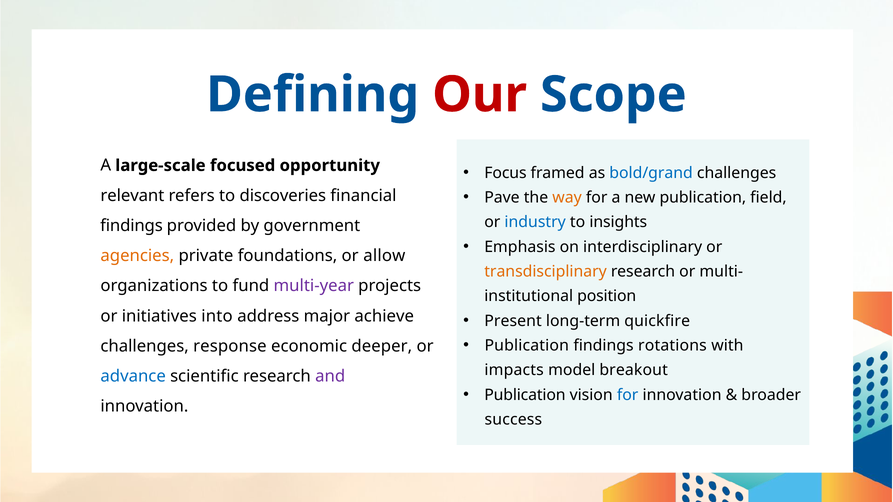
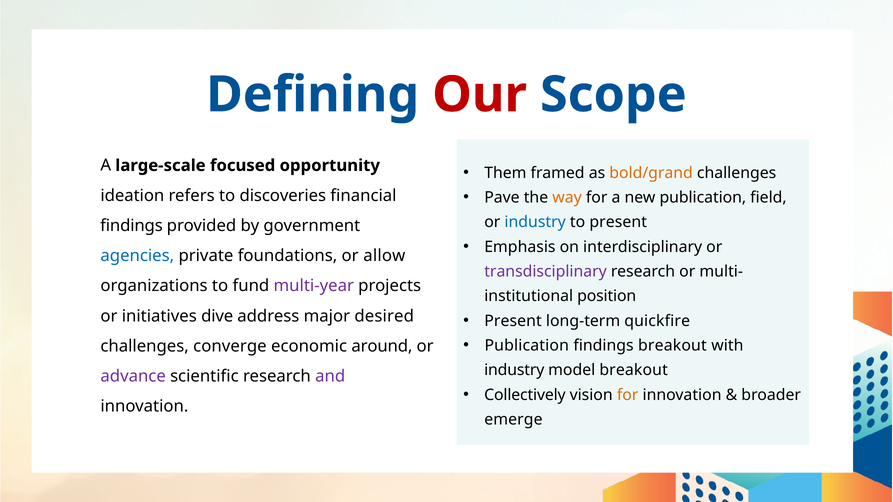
Focus: Focus -> Them (505, 173)
bold/grand colour: blue -> orange (651, 173)
relevant: relevant -> ideation (132, 196)
to insights: insights -> present (618, 222)
agencies colour: orange -> blue (137, 256)
transdisciplinary colour: orange -> purple (546, 272)
into: into -> dive (217, 316)
achieve: achieve -> desired (384, 316)
findings rotations: rotations -> breakout (672, 346)
response: response -> converge (230, 346)
deeper: deeper -> around (382, 346)
impacts: impacts -> industry (514, 370)
advance colour: blue -> purple (133, 377)
Publication: Publication -> Collectively (525, 395)
for colour: blue -> orange (628, 395)
success: success -> emerge (513, 420)
